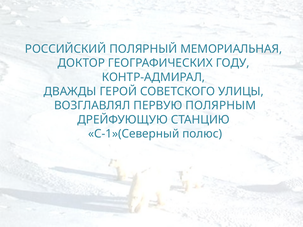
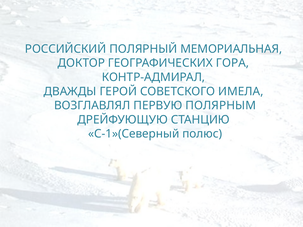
ГОДУ: ГОДУ -> ГОРА (233, 63)
УЛИЦЫ: УЛИЦЫ -> ИМЕЛА (241, 91)
